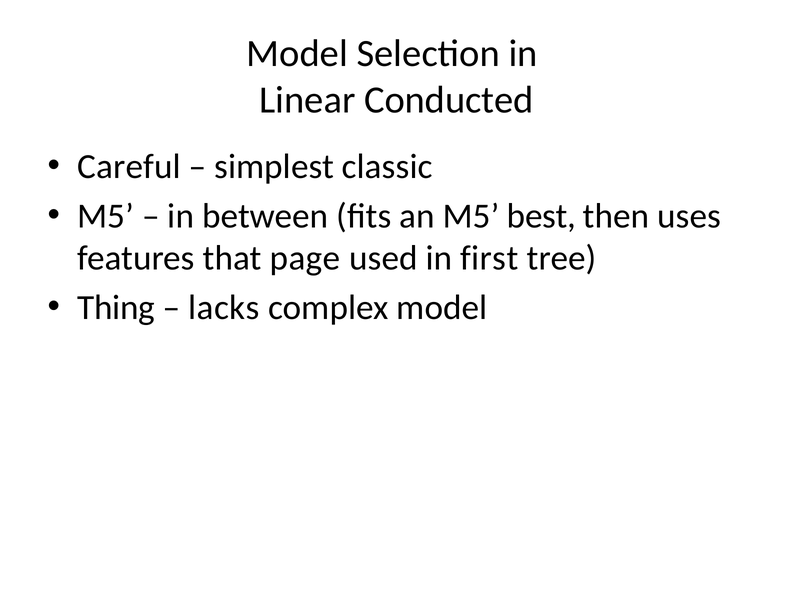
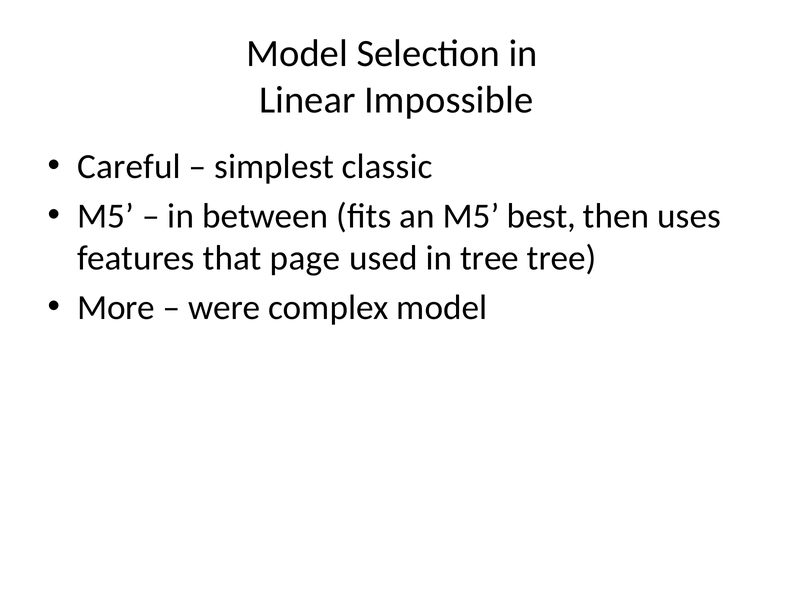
Conducted: Conducted -> Impossible (449, 100)
in first: first -> tree (490, 258)
Thing: Thing -> More (116, 308)
lacks: lacks -> were (224, 308)
